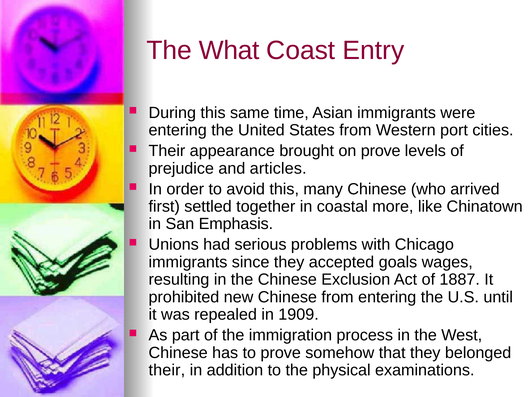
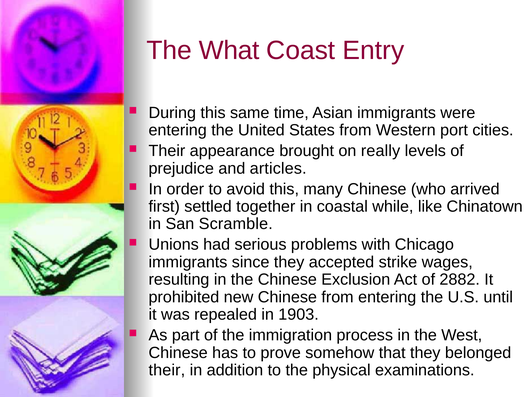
on prove: prove -> really (381, 151)
more: more -> while (393, 206)
Emphasis: Emphasis -> Scramble (236, 224)
goals: goals -> strike (398, 262)
1887: 1887 -> 2882 (460, 279)
1909: 1909 -> 1903 (299, 314)
